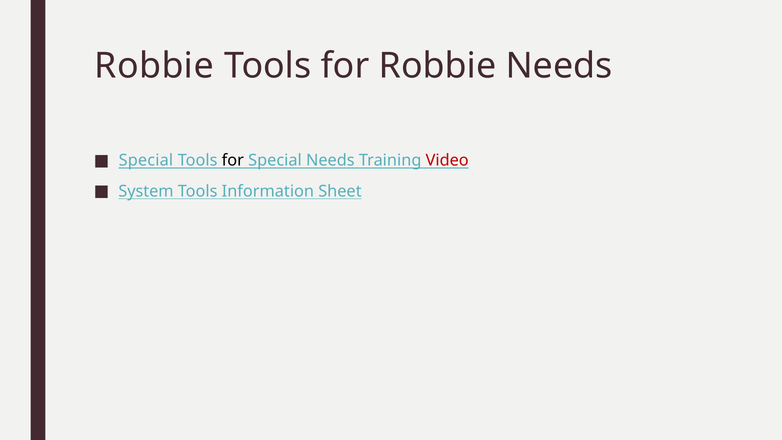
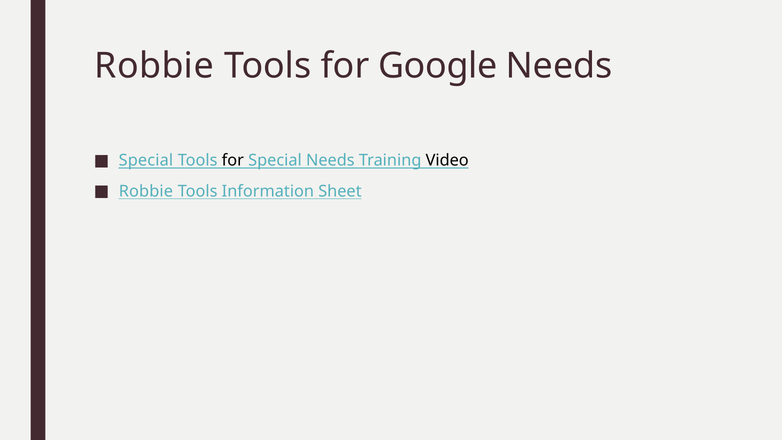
for Robbie: Robbie -> Google (438, 66)
Video colour: red -> black (447, 160)
System: System -> Robbie (146, 191)
